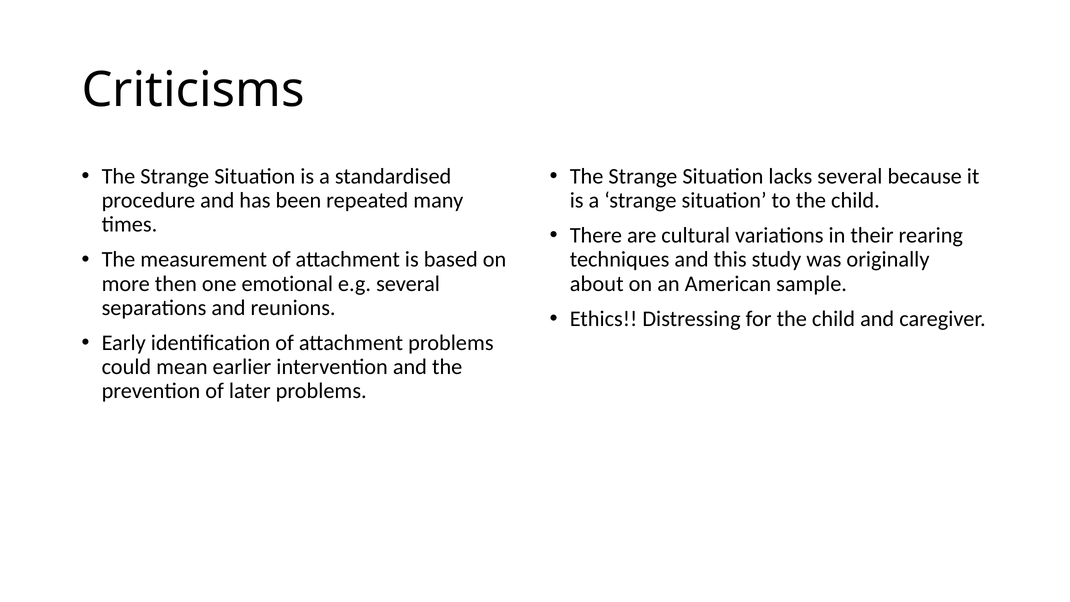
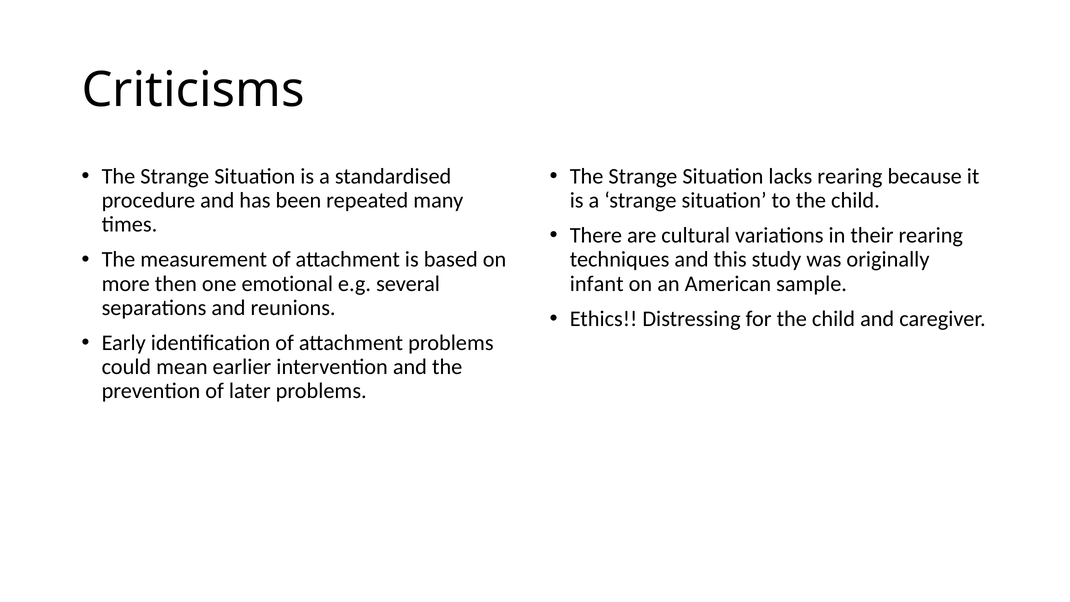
lacks several: several -> rearing (850, 176)
about: about -> infant (597, 284)
